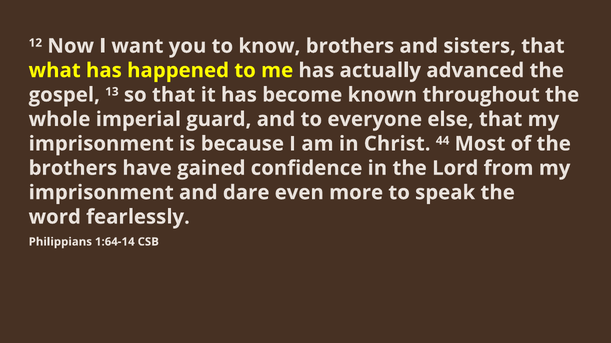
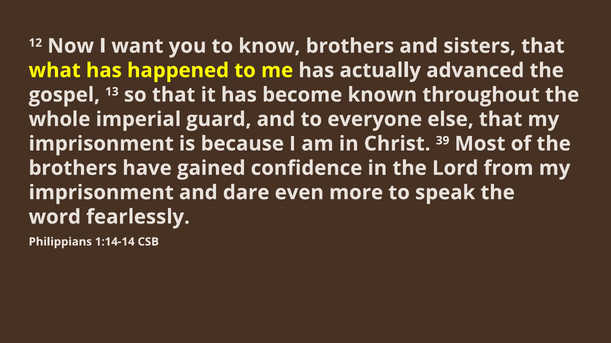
44: 44 -> 39 (443, 141)
1:64-14: 1:64-14 -> 1:14-14 (115, 242)
